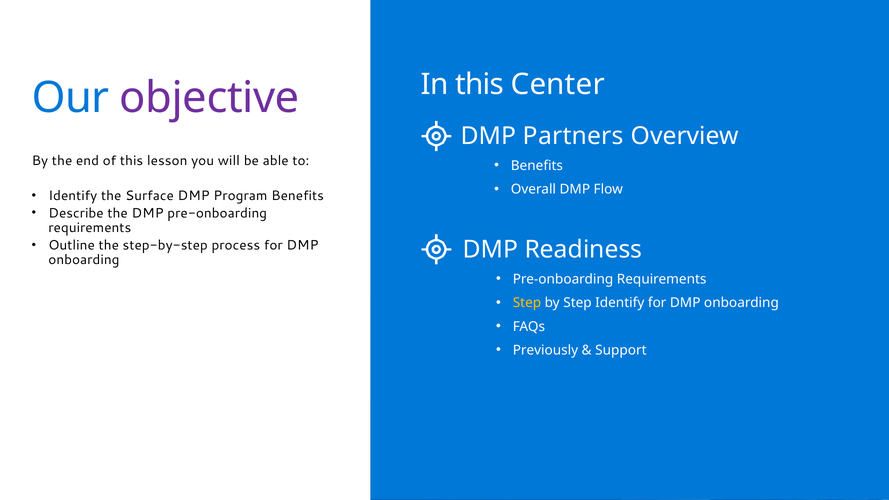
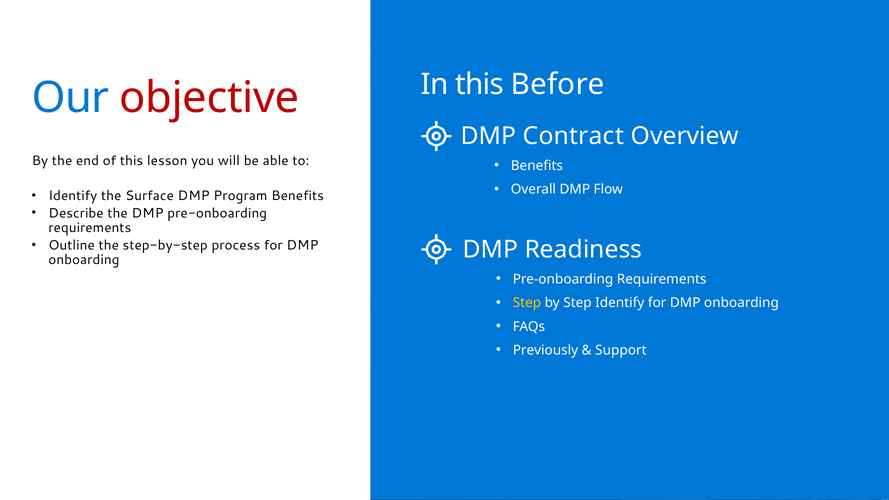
Center: Center -> Before (558, 85)
objective colour: purple -> red (209, 98)
Partners: Partners -> Contract (573, 136)
